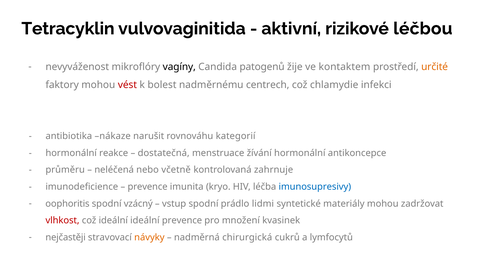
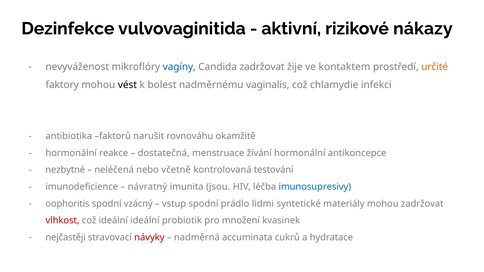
Tetracyklin: Tetracyklin -> Dezinfekce (68, 29)
léčbou: léčbou -> nákazy (423, 29)
vagíny colour: black -> blue (179, 67)
Candida patogenů: patogenů -> zadržovat (262, 67)
vést colour: red -> black (127, 85)
centrech: centrech -> vaginalis (268, 85)
nákaze: nákaze -> faktorů (113, 136)
kategorií: kategorií -> okamžitě (236, 136)
průměru: průměru -> nezbytné (65, 170)
zahrnuje: zahrnuje -> testování (274, 170)
prevence: prevence -> návratný (147, 187)
kryo: kryo -> jsou (218, 187)
ideální prevence: prevence -> probiotik (182, 221)
návyky colour: orange -> red (149, 238)
chirurgická: chirurgická -> accuminata (247, 238)
lymfocytů: lymfocytů -> hydratace (331, 238)
